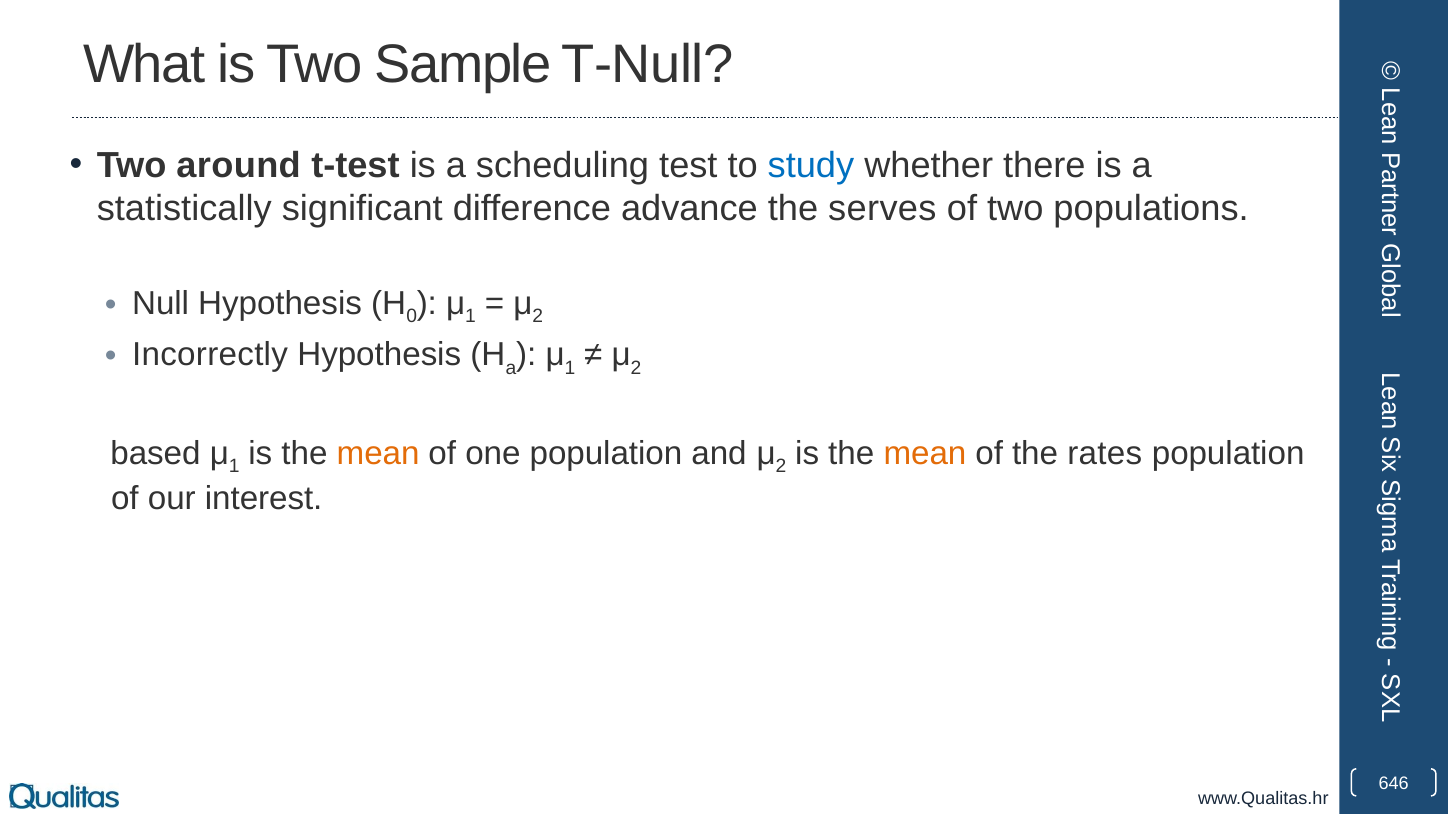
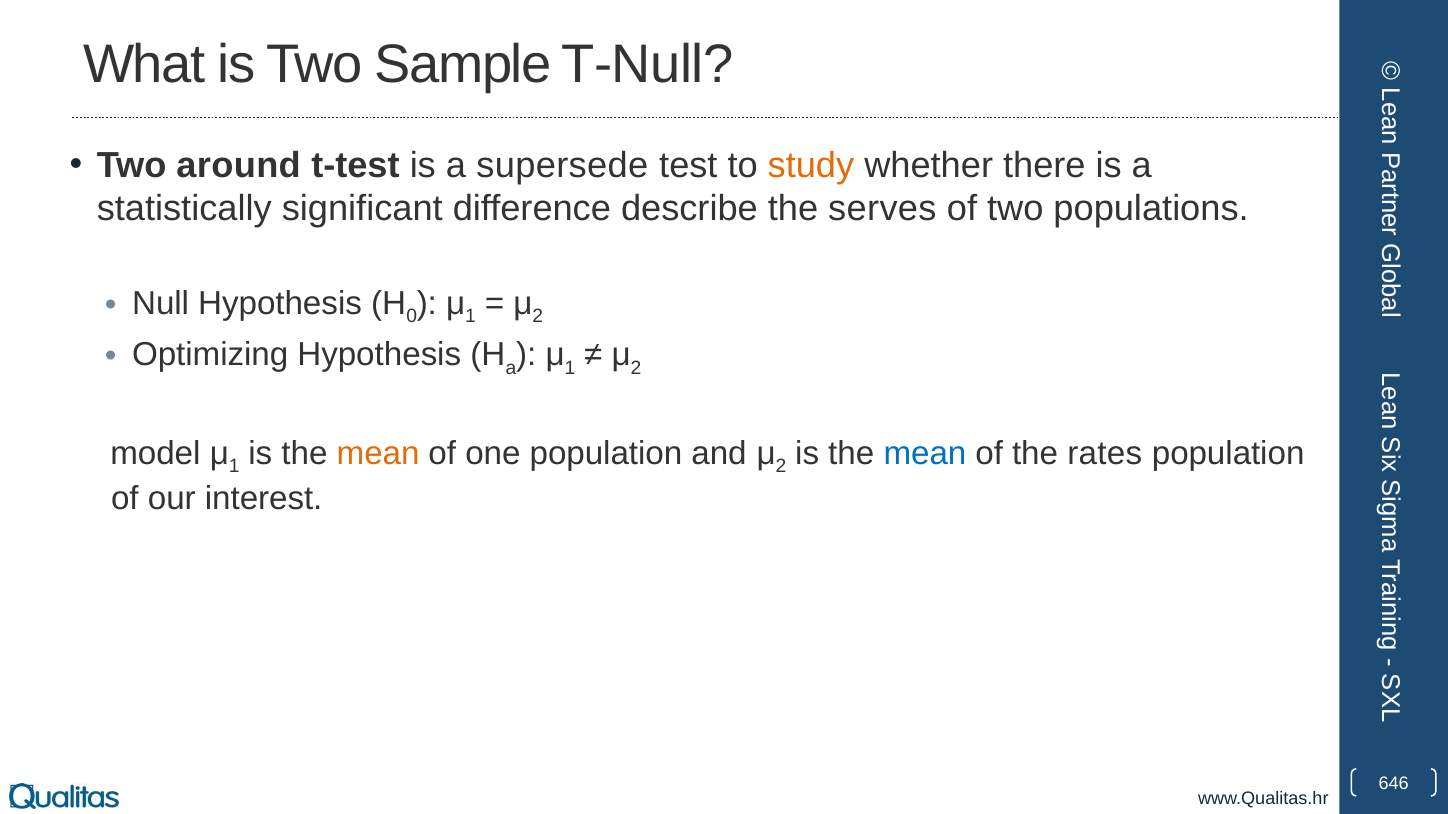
scheduling: scheduling -> supersede (562, 165)
study colour: blue -> orange (811, 165)
advance: advance -> describe (689, 209)
Incorrectly: Incorrectly -> Optimizing (210, 355)
based: based -> model (155, 454)
mean colour: orange -> blue (925, 454)
